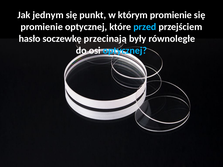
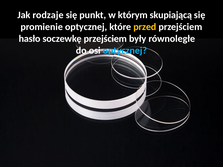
jednym: jednym -> rodzaje (48, 15)
którym promienie: promienie -> skupiającą (171, 15)
przed colour: light blue -> yellow (145, 27)
soczewkę przecinają: przecinają -> przejściem (105, 39)
